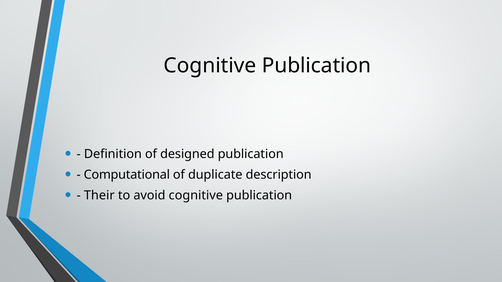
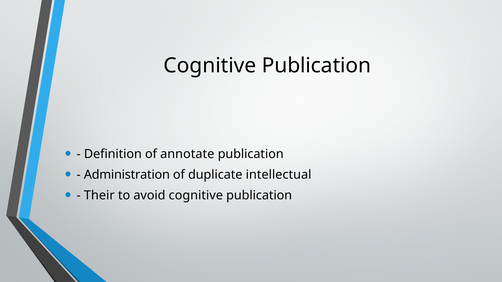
designed: designed -> annotate (187, 154)
Computational: Computational -> Administration (127, 175)
description: description -> intellectual (279, 175)
